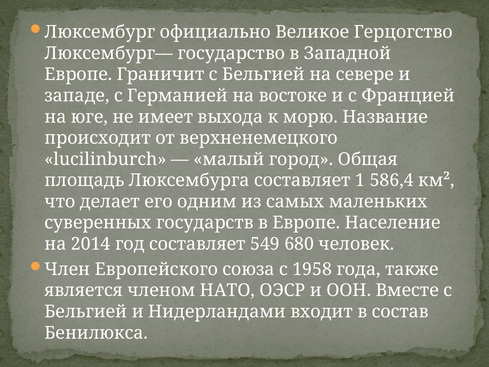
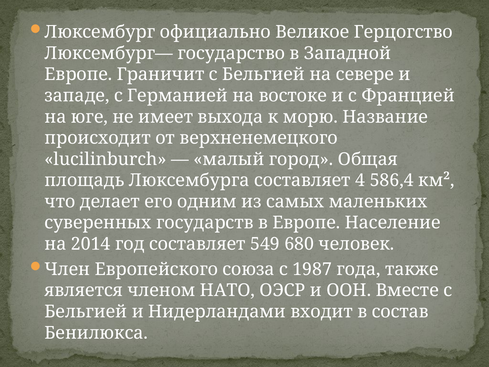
1: 1 -> 4 (360, 180)
1958: 1958 -> 1987 (312, 269)
